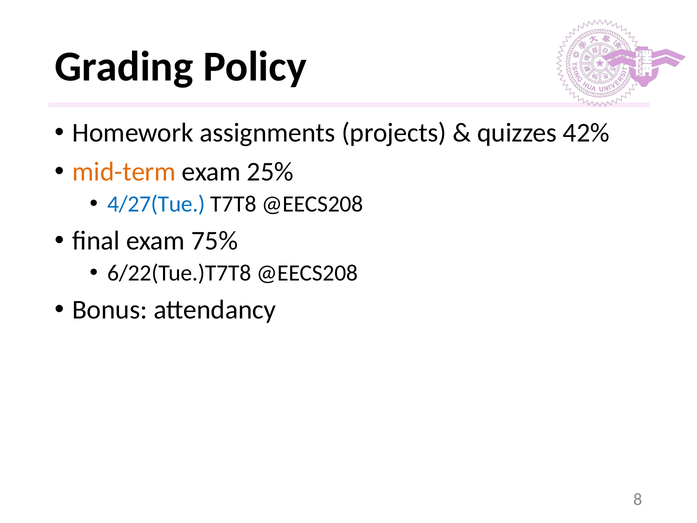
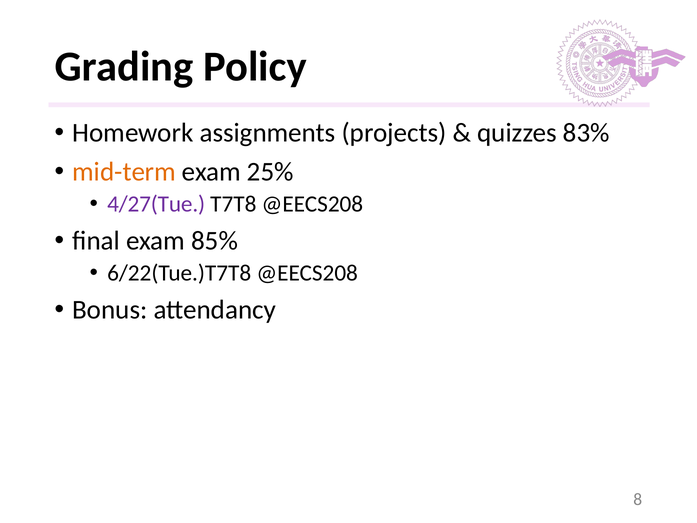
42%: 42% -> 83% (586, 133)
4/27(Tue colour: blue -> purple (156, 204)
75%: 75% -> 85% (214, 241)
